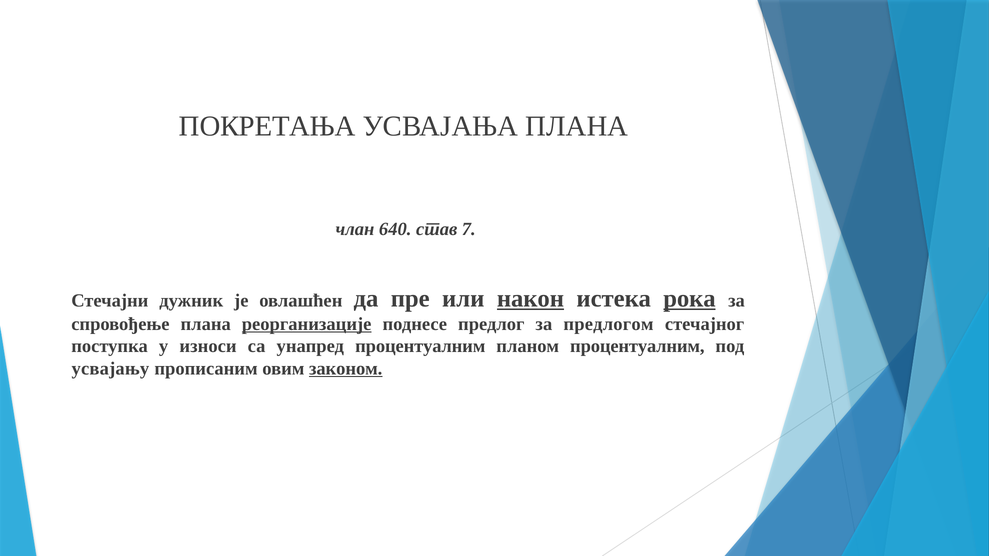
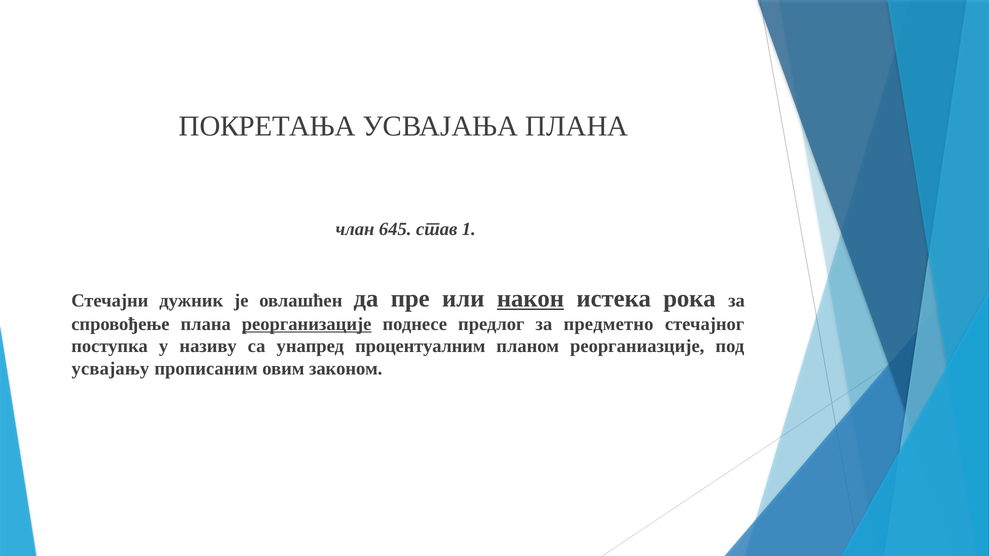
640: 640 -> 645 (395, 229)
7: 7 -> 1 (469, 229)
рока underline: present -> none (689, 299)
предлогом: предлогом -> предметно (608, 324)
износи: износи -> називу (208, 346)
планом процентуалним: процентуалним -> реорганиазције (637, 346)
законом underline: present -> none (346, 369)
